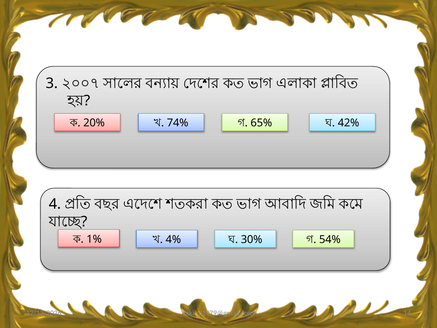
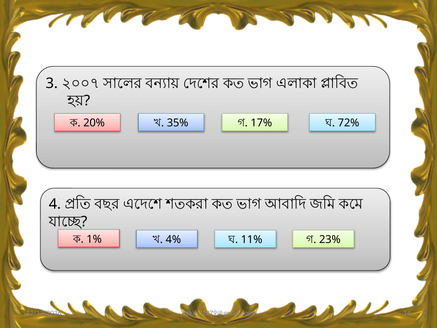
74%: 74% -> 35% (178, 123)
65%: 65% -> 17% (261, 123)
42%: 42% -> 72% (349, 123)
54%: 54% -> 23% (330, 239)
30%: 30% -> 11% (252, 239)
